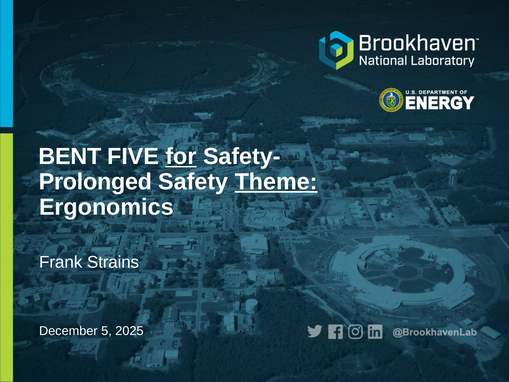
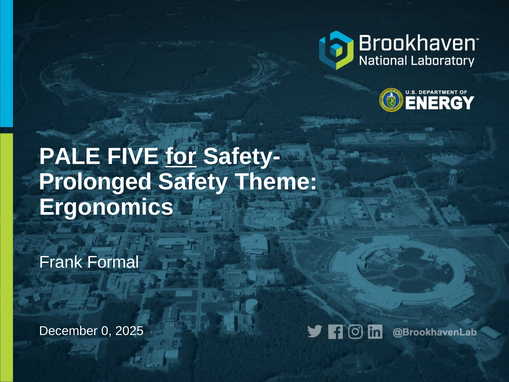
BENT: BENT -> PALE (70, 157)
Theme underline: present -> none (276, 182)
Strains: Strains -> Formal (113, 262)
5: 5 -> 0 (106, 331)
